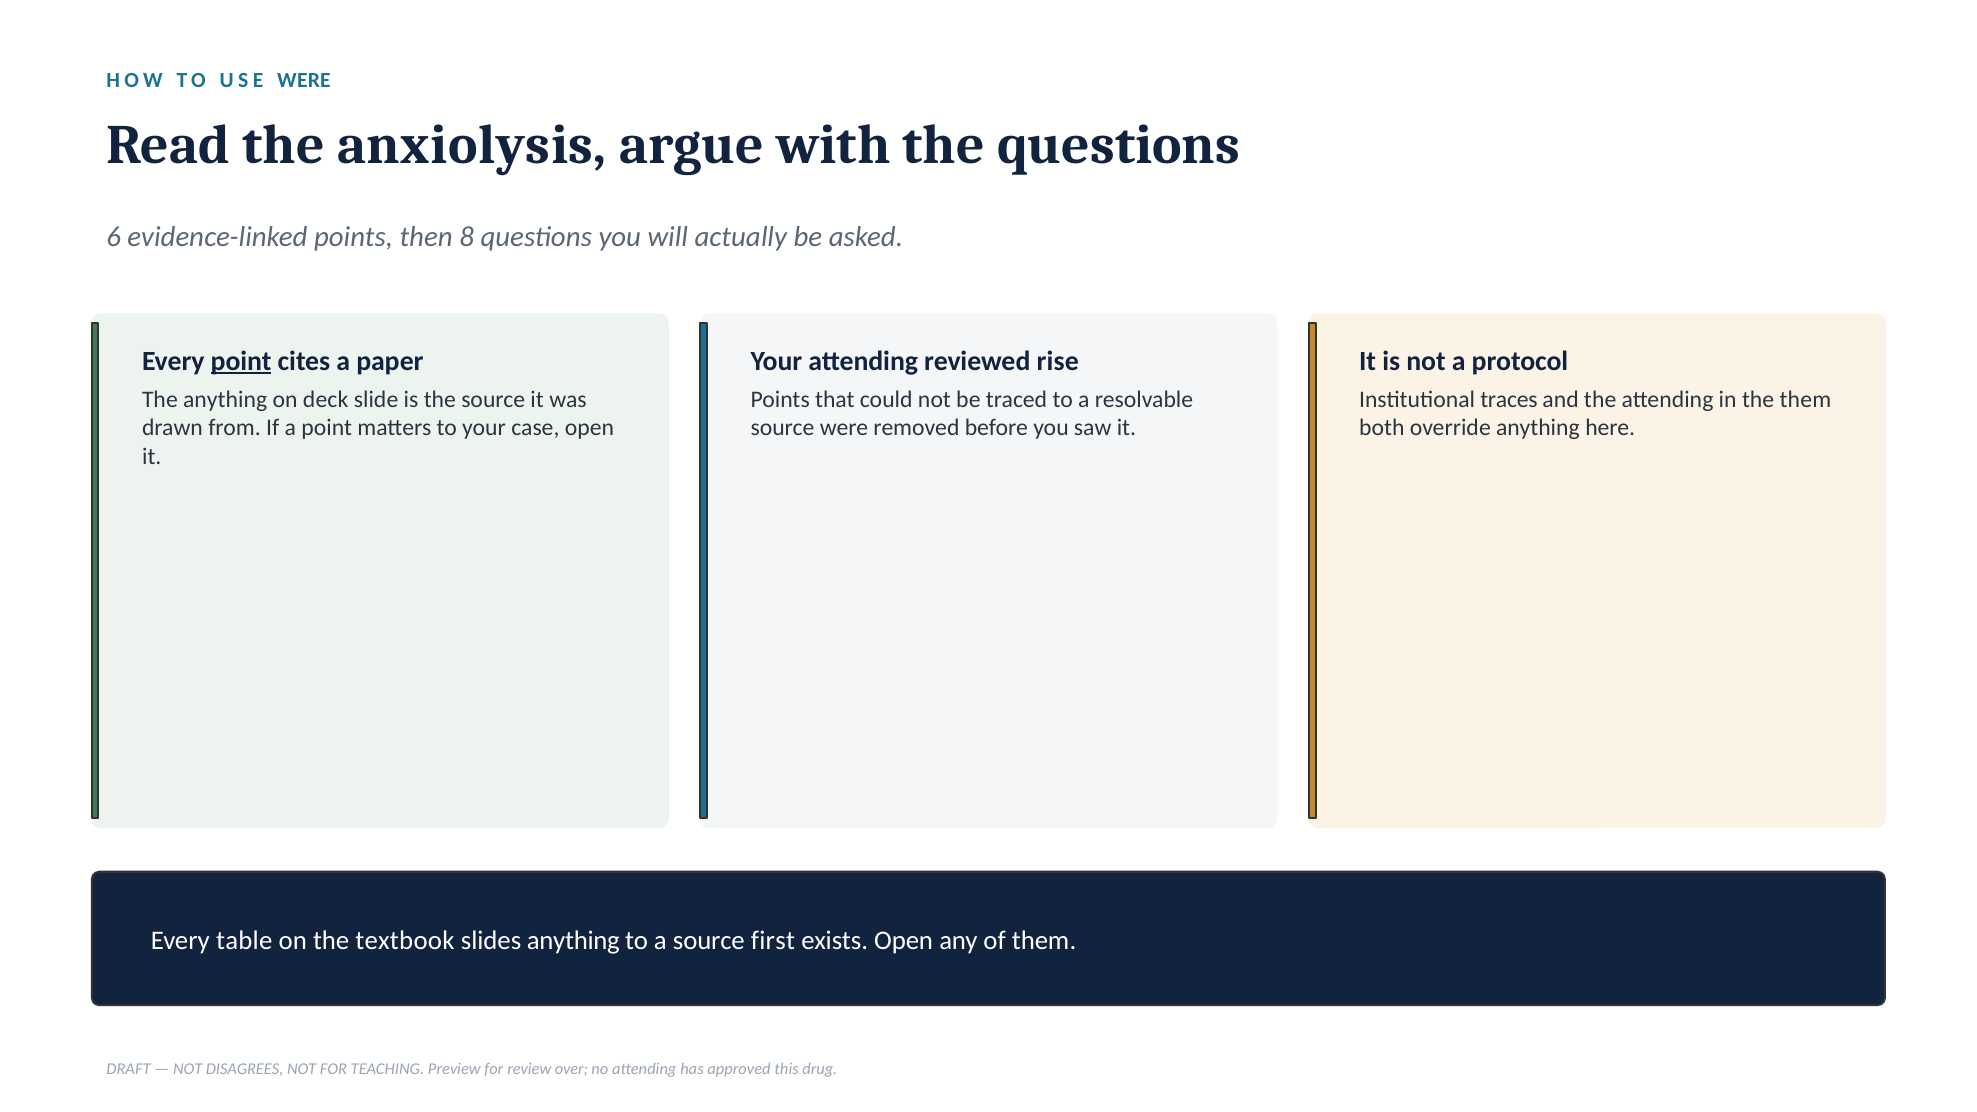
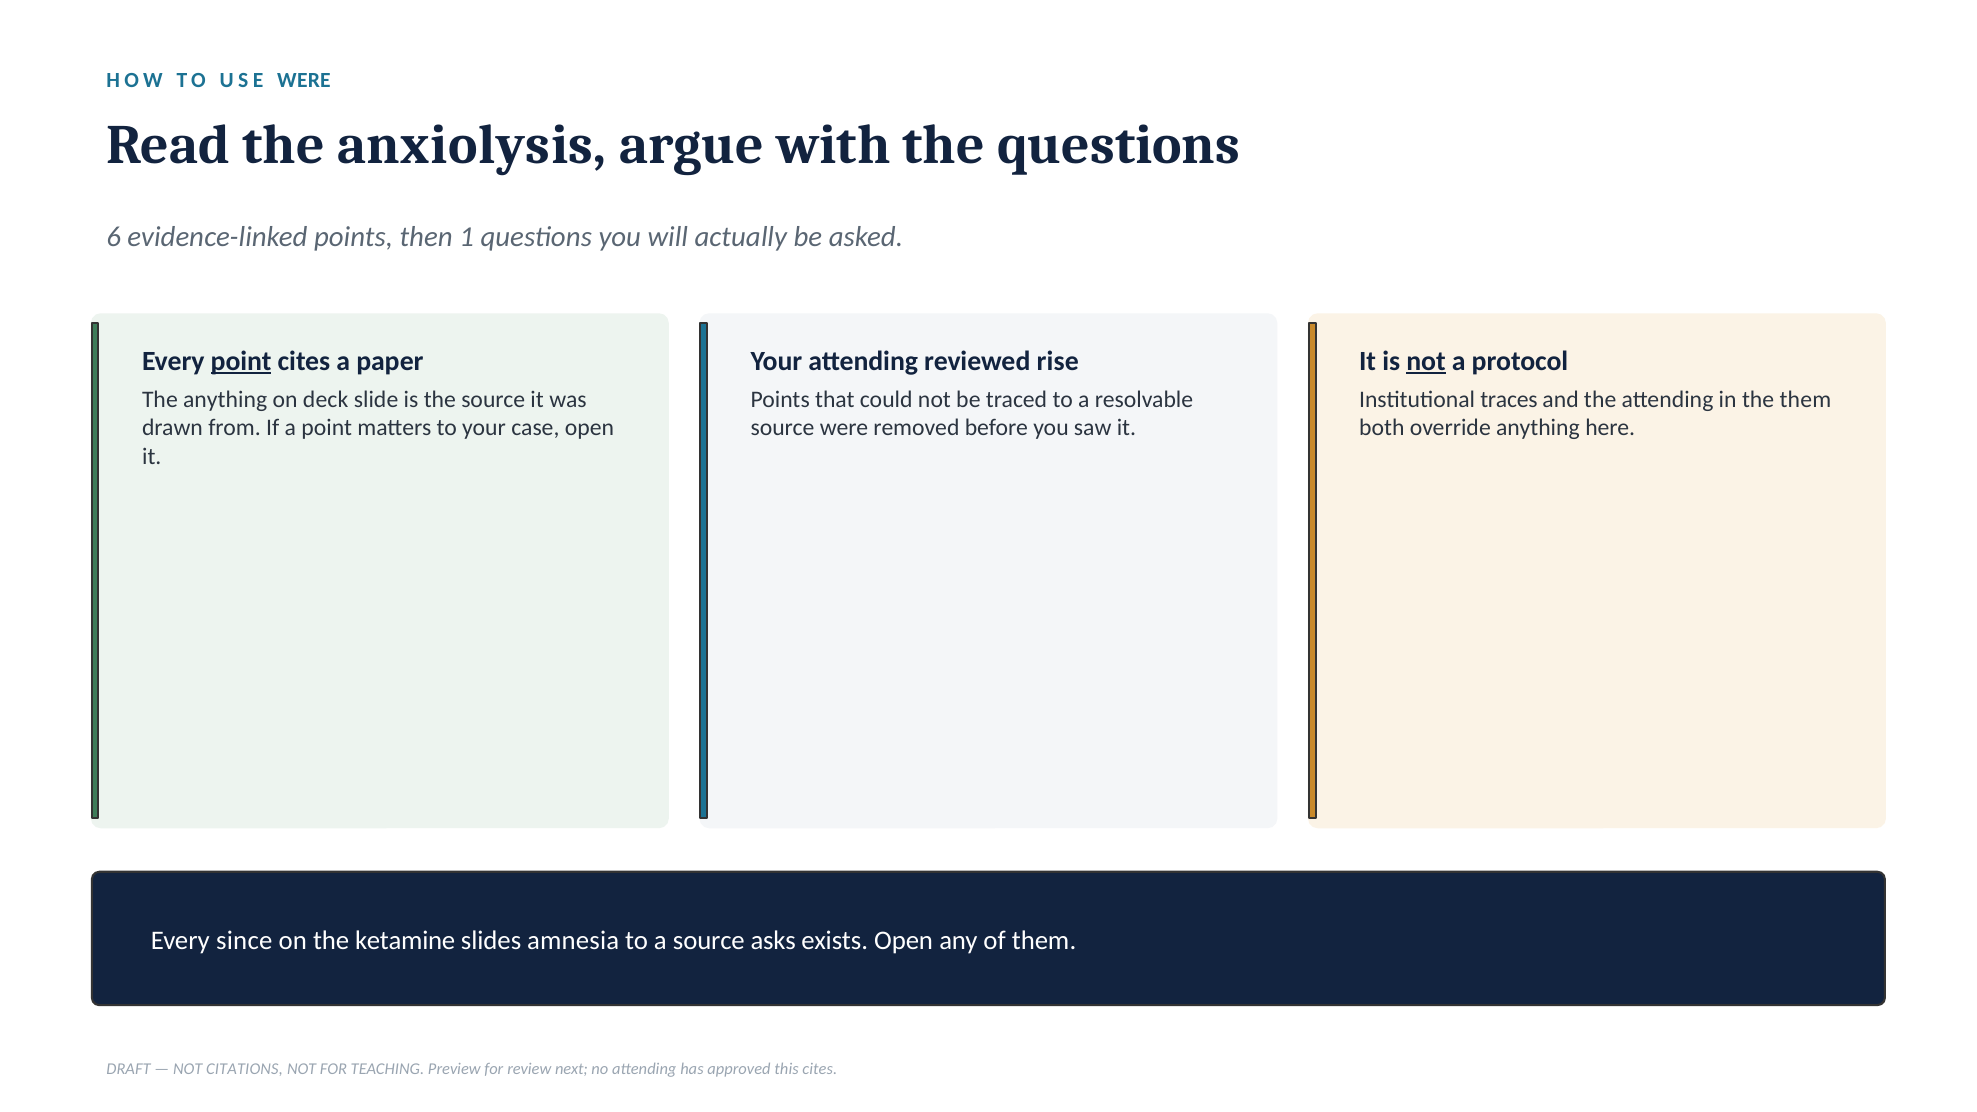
8: 8 -> 1 (467, 237)
not underline: none -> present (1426, 361)
table: table -> since (244, 940)
textbook: textbook -> ketamine (405, 940)
slides anything: anything -> amnesia (573, 940)
first: first -> asks (773, 940)
DISAGREES: DISAGREES -> CITATIONS (245, 1069)
over: over -> next (571, 1069)
this drug: drug -> cites (820, 1069)
